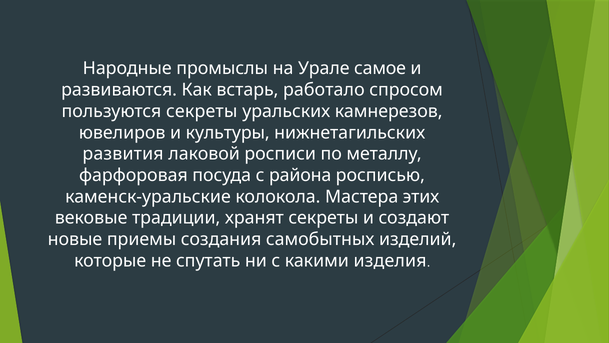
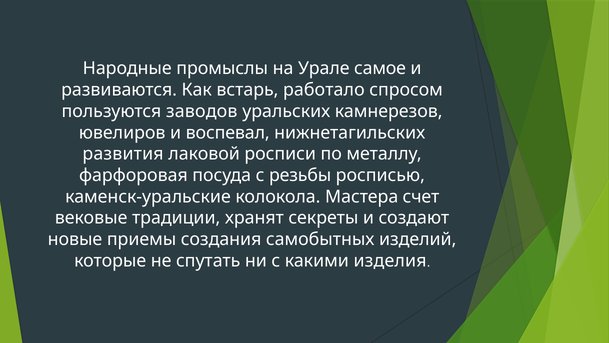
пользуются секреты: секреты -> заводов (202, 111)
культуры: культуры -> воспевал (228, 132)
района: района -> резьбы (300, 175)
этих: этих -> счет (421, 196)
